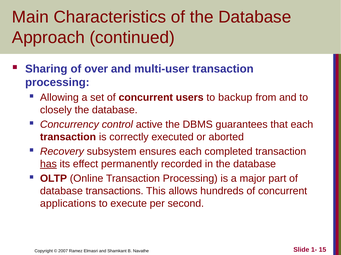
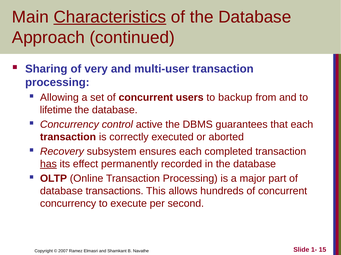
Characteristics underline: none -> present (110, 17)
over: over -> very (96, 69)
closely: closely -> lifetime (56, 110)
applications: applications -> concurrency (68, 204)
